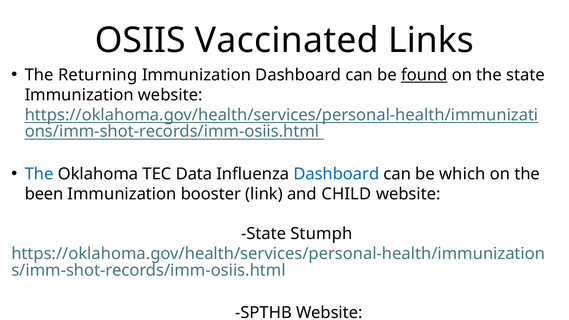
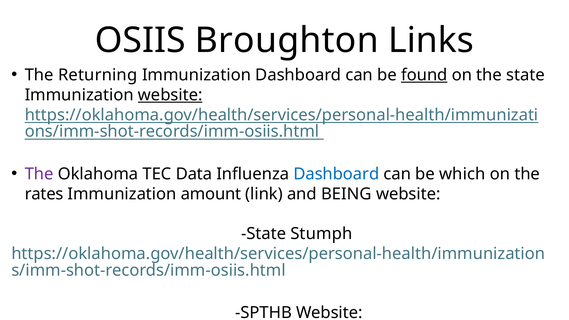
Vaccinated: Vaccinated -> Broughton (287, 40)
website underline: none -> present (170, 95)
The colour: blue -> purple (39, 174)
been: been -> rates (44, 194)
booster: booster -> amount (211, 194)
CHILD: CHILD -> BEING (346, 194)
